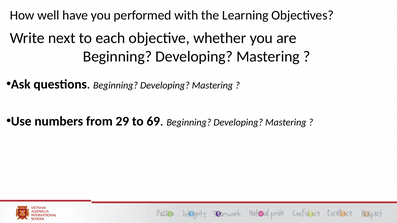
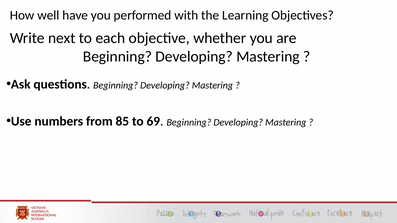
29: 29 -> 85 (122, 121)
